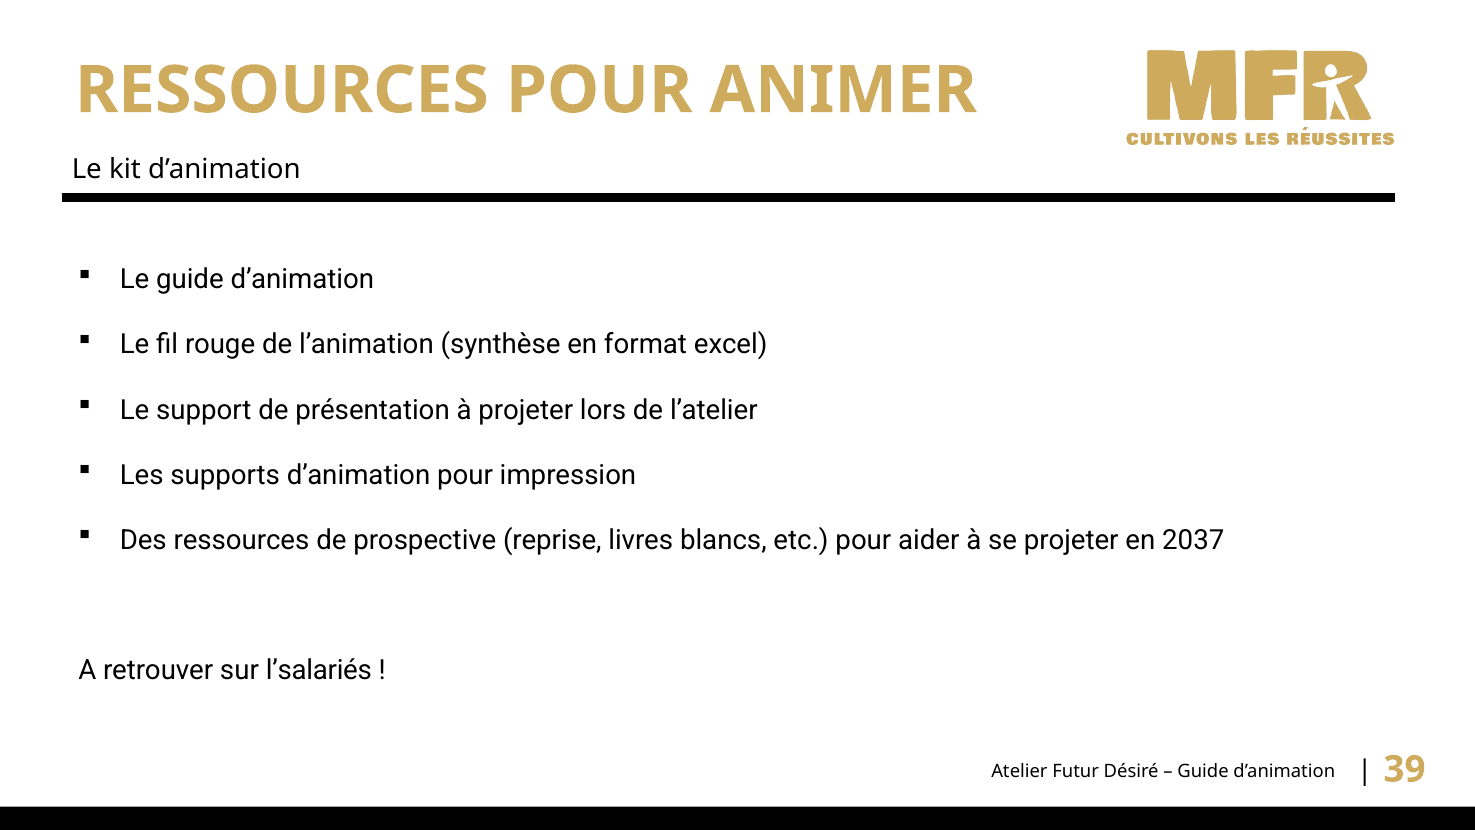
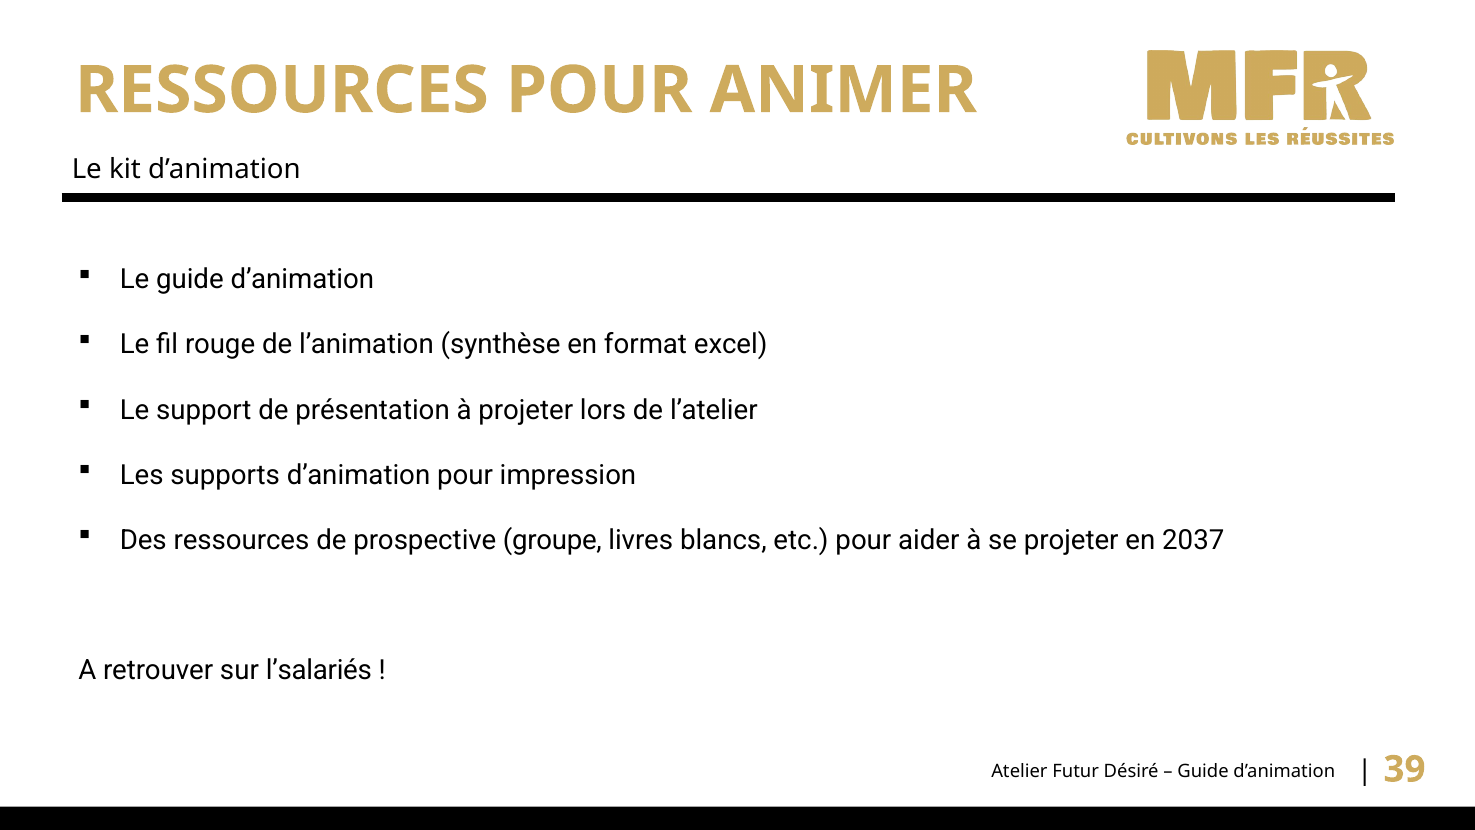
reprise: reprise -> groupe (552, 540)
